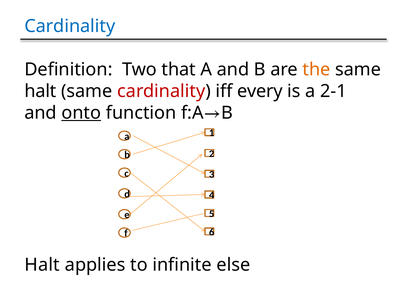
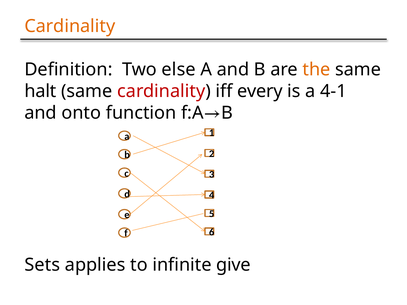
Cardinality colour: blue -> orange (70, 26)
that: that -> else (179, 70)
2-1: 2-1 -> 4-1 (333, 91)
onto underline: present -> none (81, 113)
Halt: Halt -> Sets (42, 265)
else: else -> give (234, 265)
